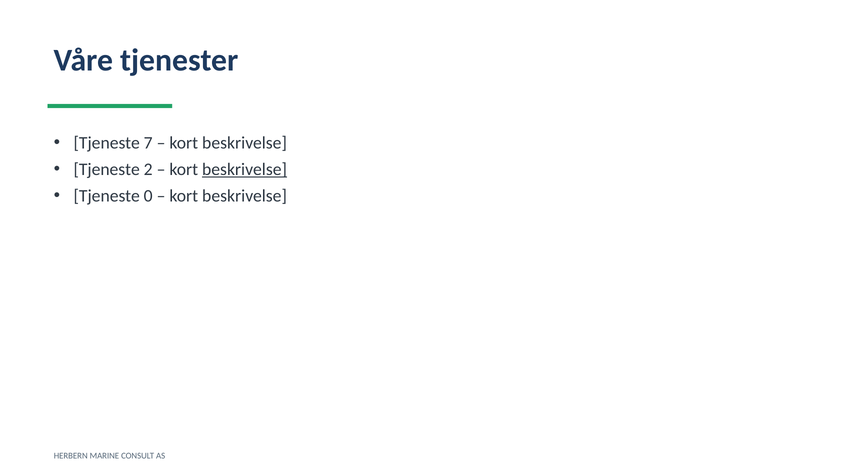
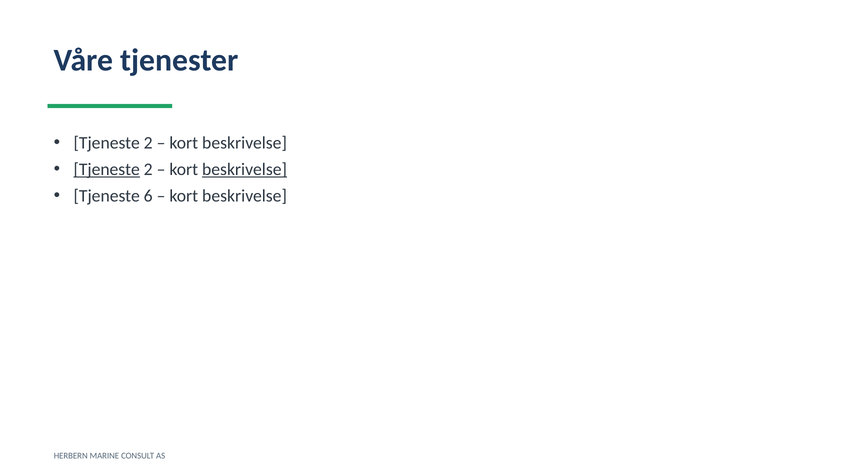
7: 7 -> 2 (148, 143)
Tjeneste underline: none -> present (107, 170)
0: 0 -> 6 (148, 196)
